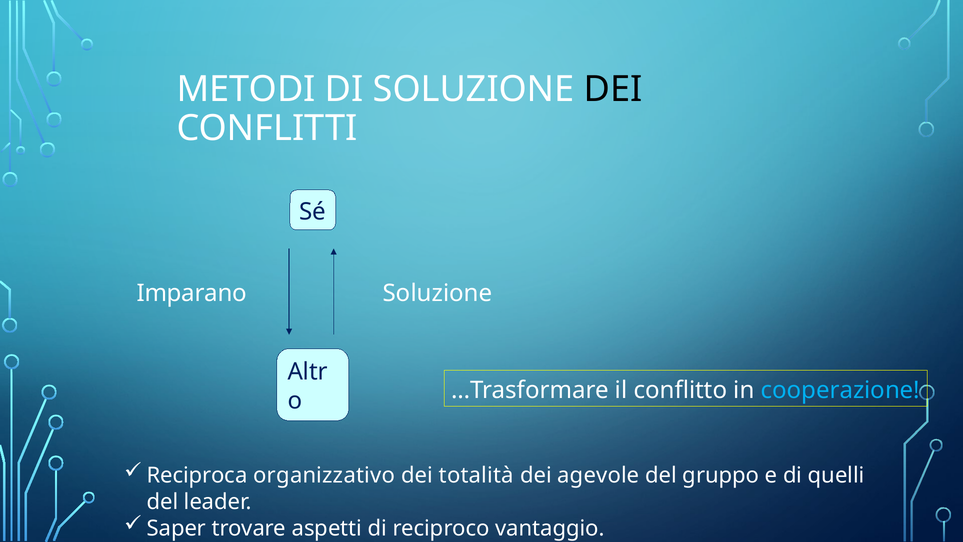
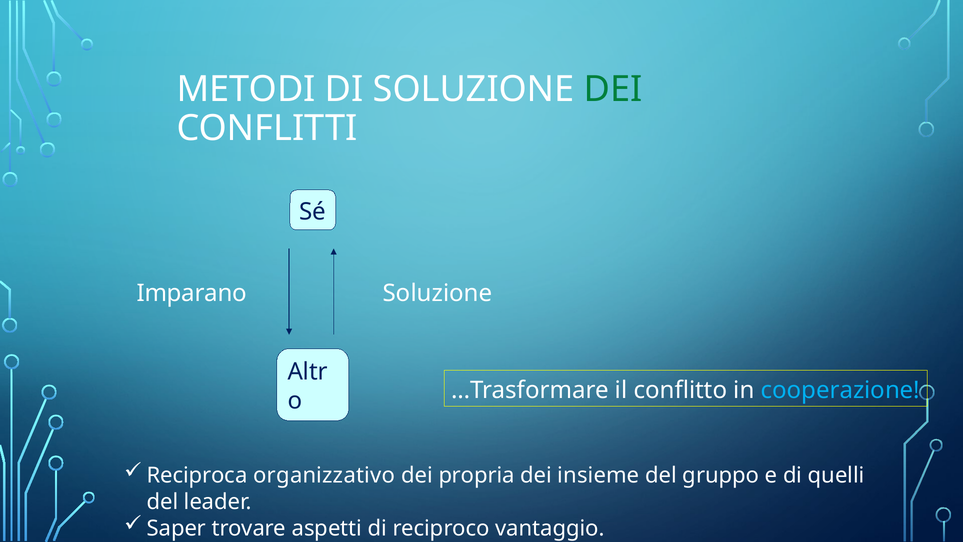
DEI colour: black -> green (613, 89)
totalità: totalità -> propria (477, 475)
agevole: agevole -> insieme (598, 475)
